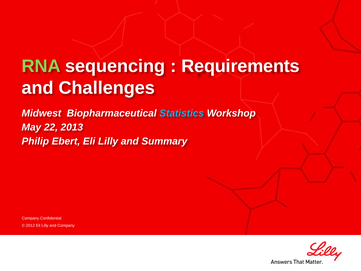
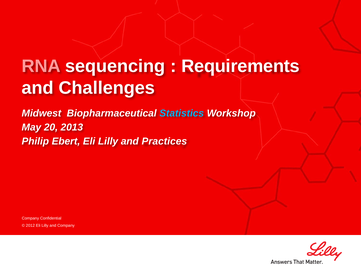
RNA colour: light green -> pink (41, 66)
22: 22 -> 20 (51, 127)
Summary: Summary -> Practices (164, 141)
